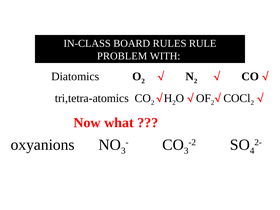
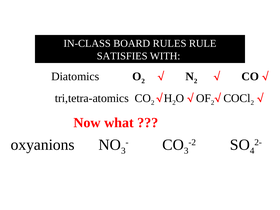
PROBLEM: PROBLEM -> SATISFIES (122, 56)
